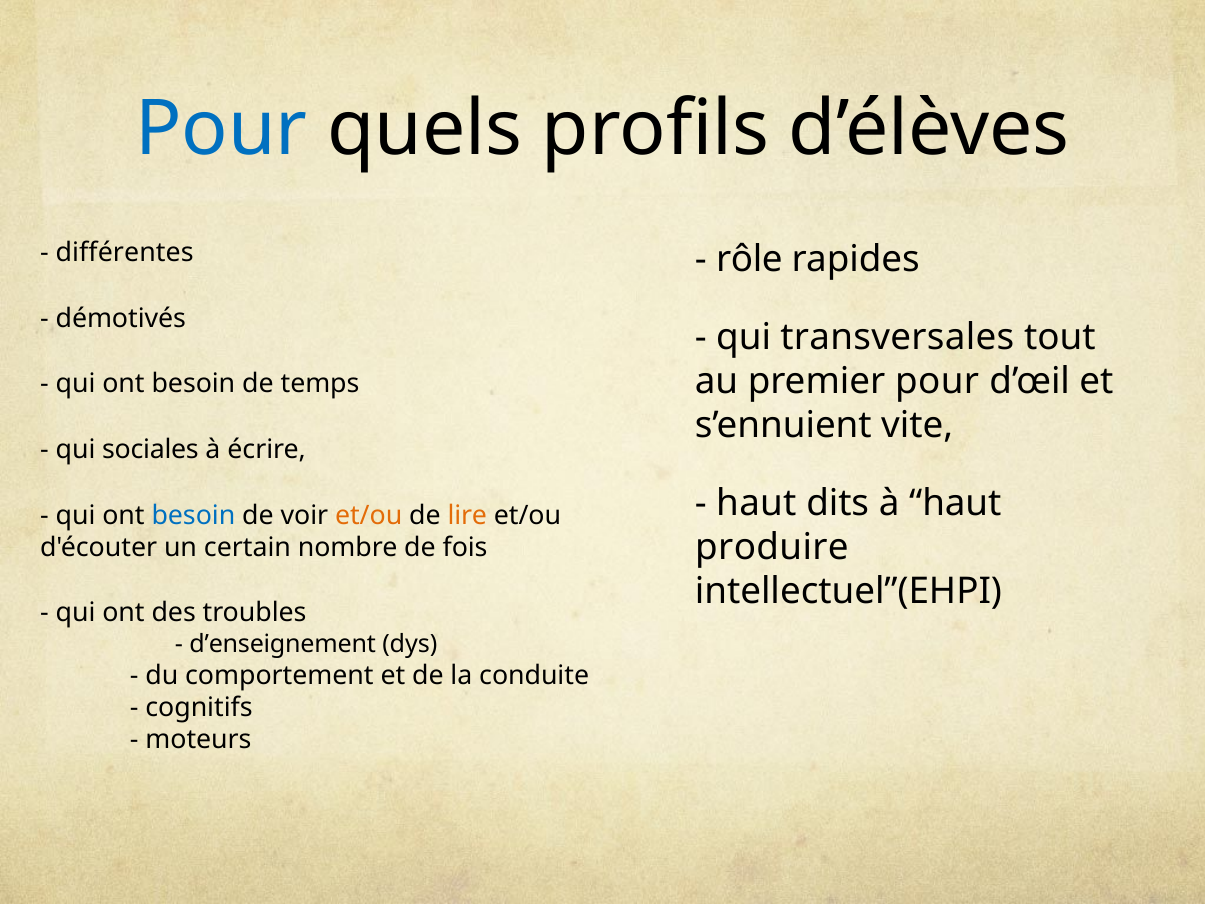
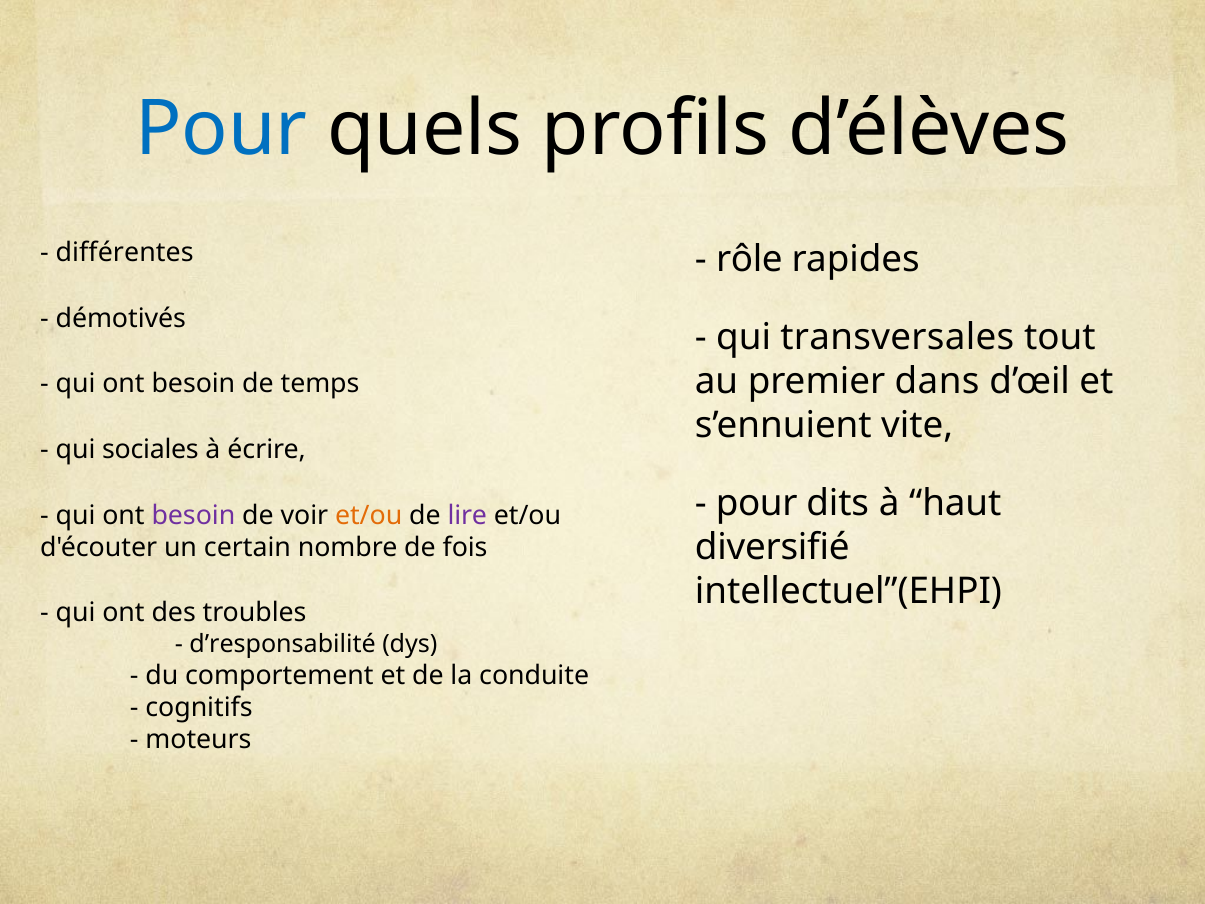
premier pour: pour -> dans (937, 381)
haut: haut -> pour (757, 503)
besoin colour: blue -> purple (193, 515)
lire colour: orange -> purple (467, 515)
produire: produire -> diversifié (772, 547)
d’enseignement: d’enseignement -> d’responsabilité (283, 644)
